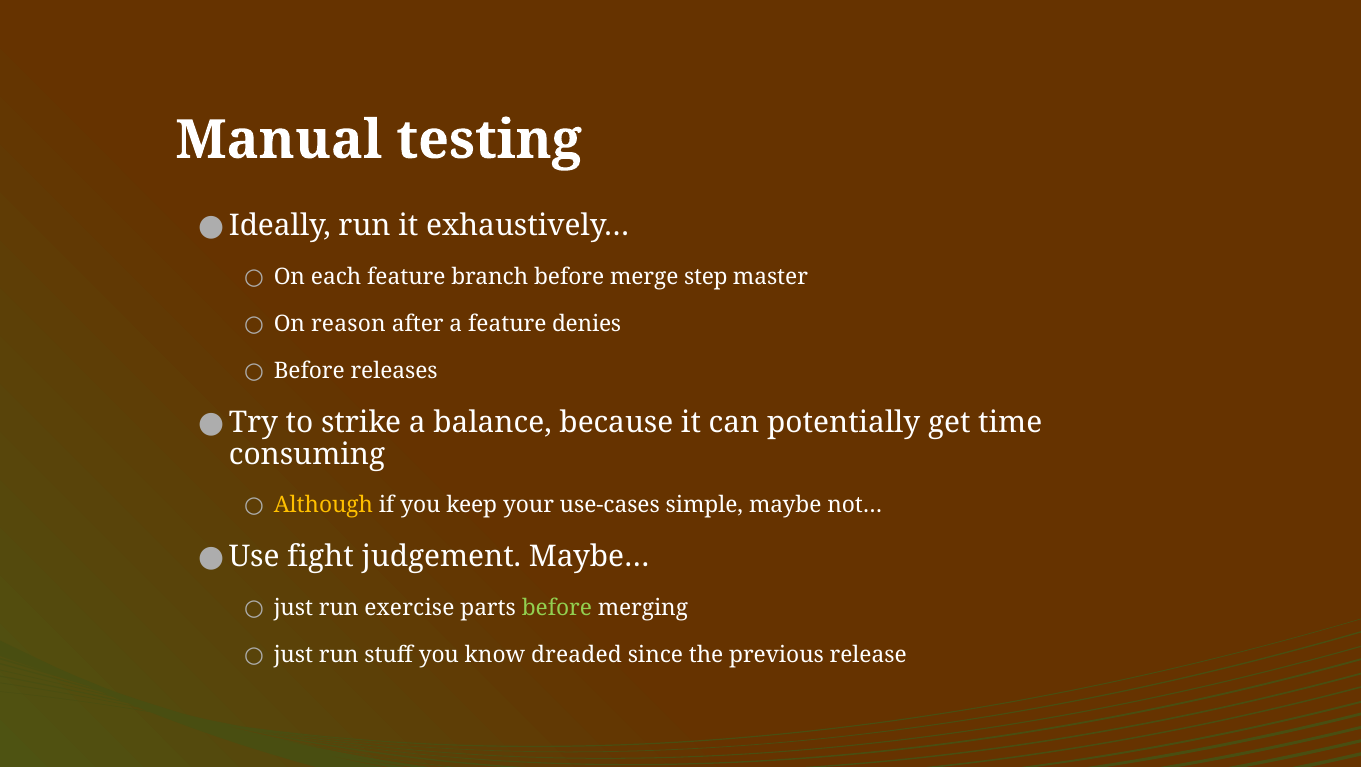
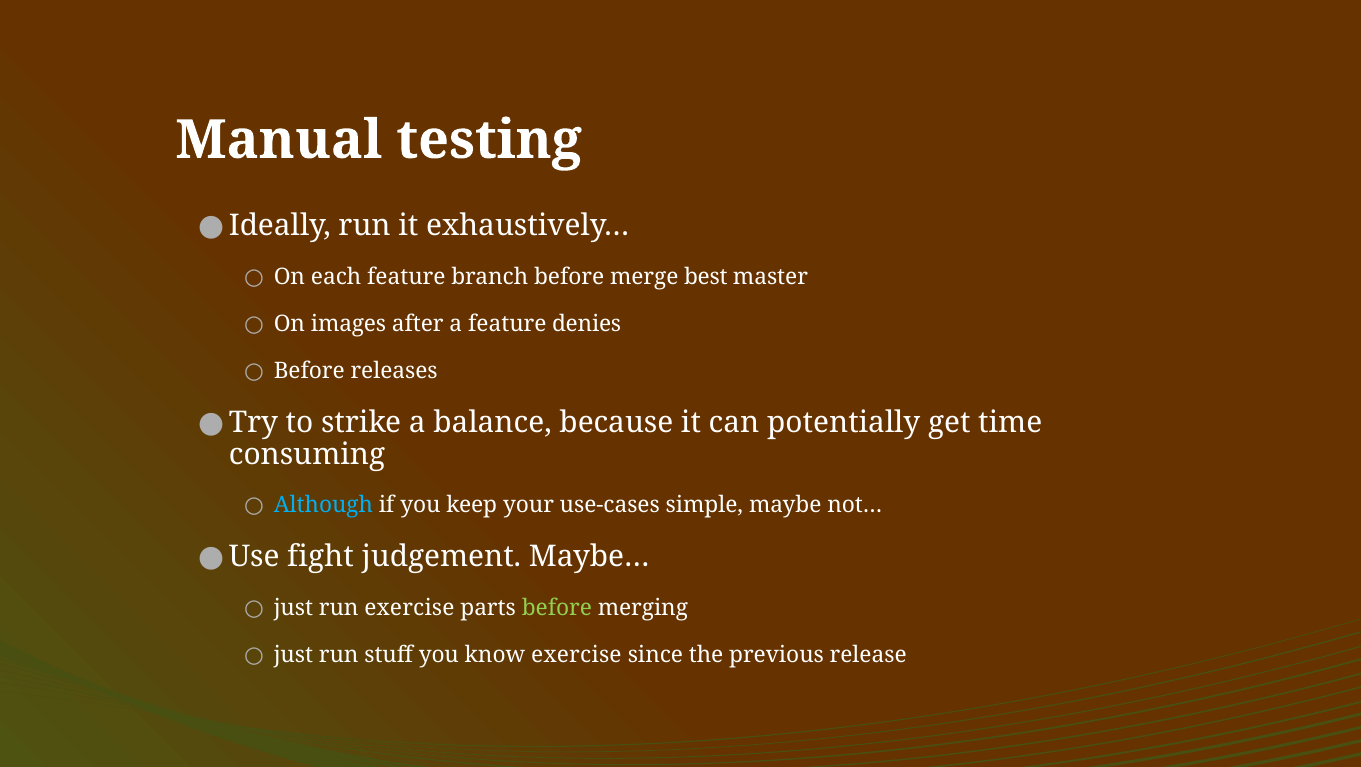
step: step -> best (706, 276)
reason: reason -> images (349, 324)
Although colour: yellow -> light blue (323, 505)
know dreaded: dreaded -> exercise (576, 654)
